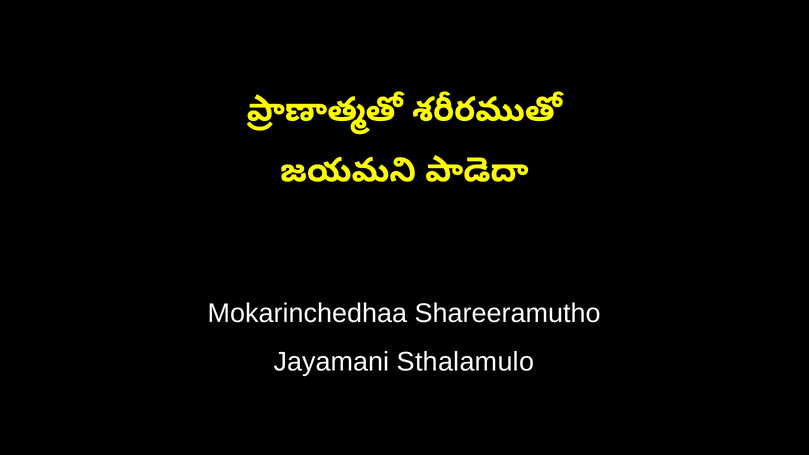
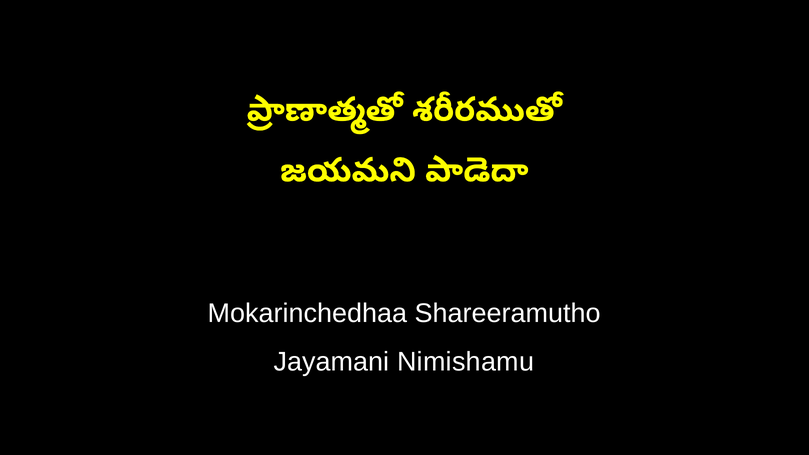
Sthalamulo: Sthalamulo -> Nimishamu (466, 362)
